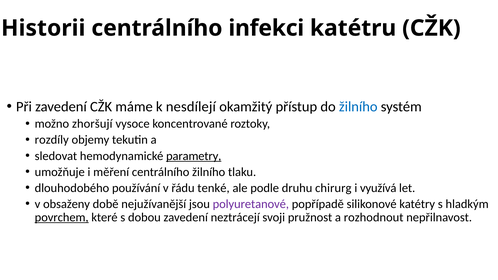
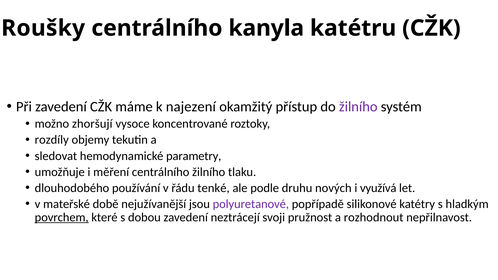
Historii: Historii -> Roušky (43, 28)
infekci: infekci -> kanyla (266, 28)
nesdílejí: nesdílejí -> najezení (191, 107)
žilního colour: blue -> purple (358, 107)
parametry underline: present -> none (194, 156)
chirurg: chirurg -> nových (333, 188)
obsaženy: obsaženy -> mateřské (67, 204)
